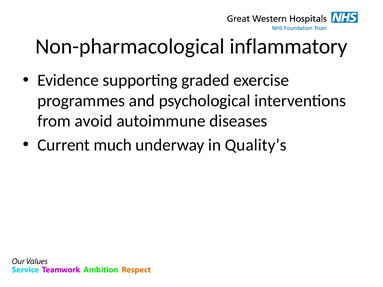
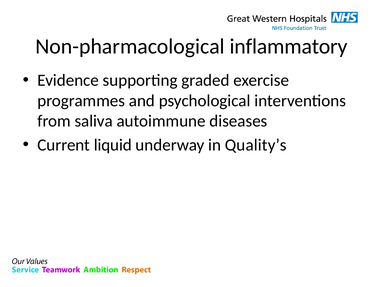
avoid: avoid -> saliva (94, 121)
much: much -> liquid (113, 145)
